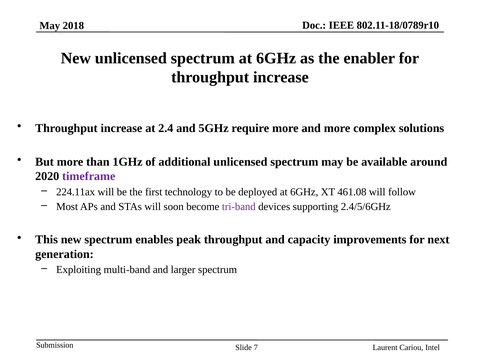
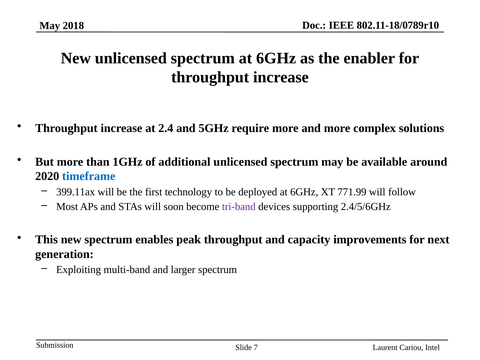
timeframe colour: purple -> blue (89, 176)
224.11ax: 224.11ax -> 399.11ax (76, 192)
461.08: 461.08 -> 771.99 (352, 192)
